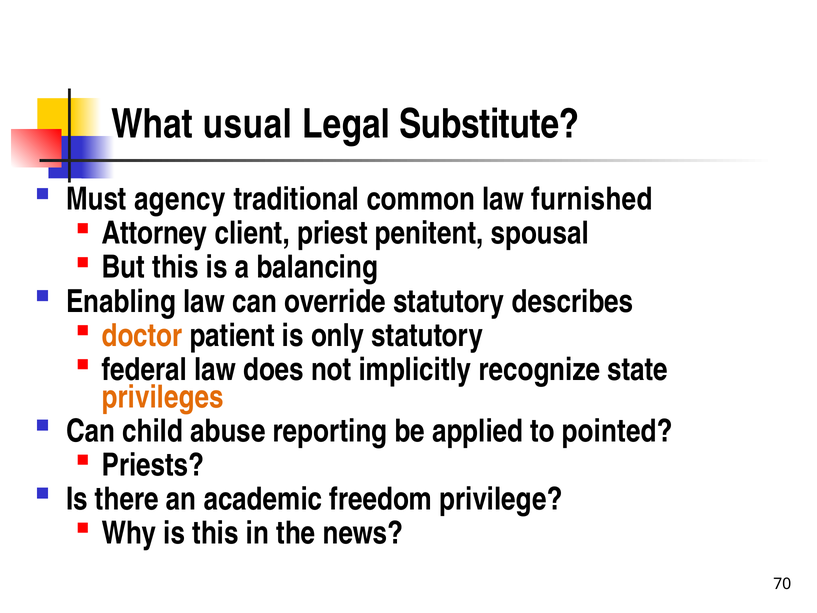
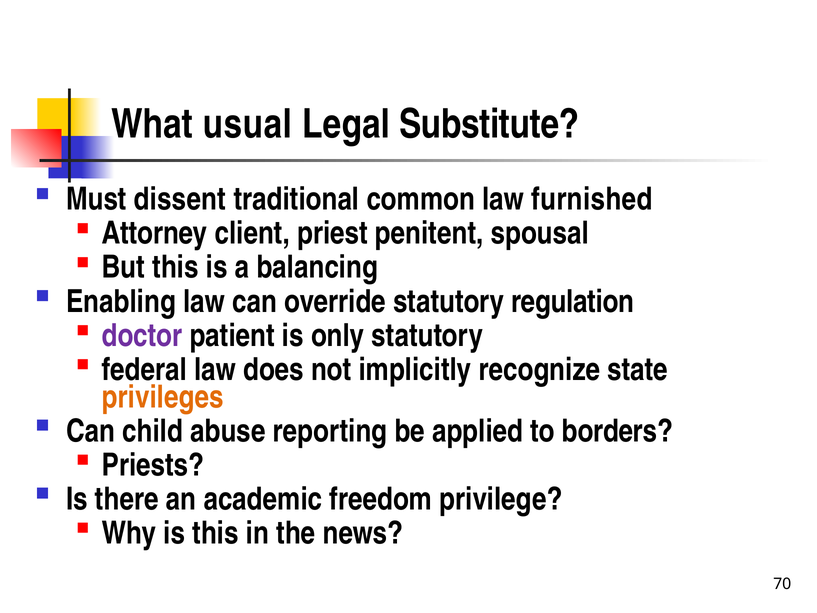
agency: agency -> dissent (180, 199)
describes: describes -> regulation (573, 301)
doctor colour: orange -> purple (142, 335)
pointed: pointed -> borders (617, 431)
